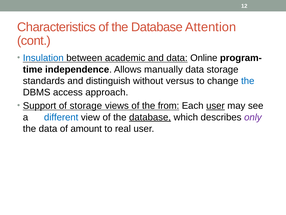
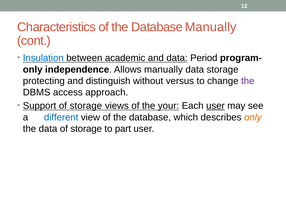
Database Attention: Attention -> Manually (211, 27)
Online: Online -> Period (204, 58)
time: time -> only (33, 69)
standards: standards -> protecting (44, 81)
the colour: blue -> purple (248, 81)
from: from -> your (169, 106)
database underline: present -> none (150, 117)
only colour: purple -> orange (253, 117)
data of amount: amount -> storage (86, 128)
real: real -> part (123, 128)
